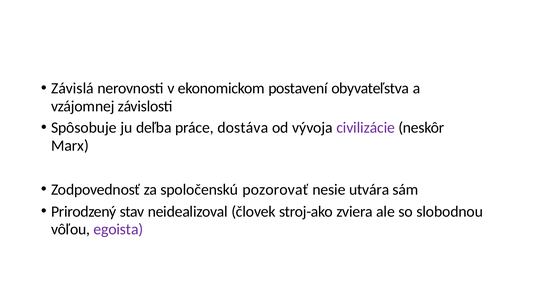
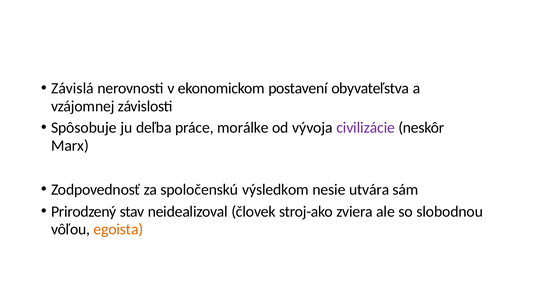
dostáva: dostáva -> morálke (243, 128)
pozorovať: pozorovať -> výsledkom (275, 189)
egoista colour: purple -> orange (118, 229)
